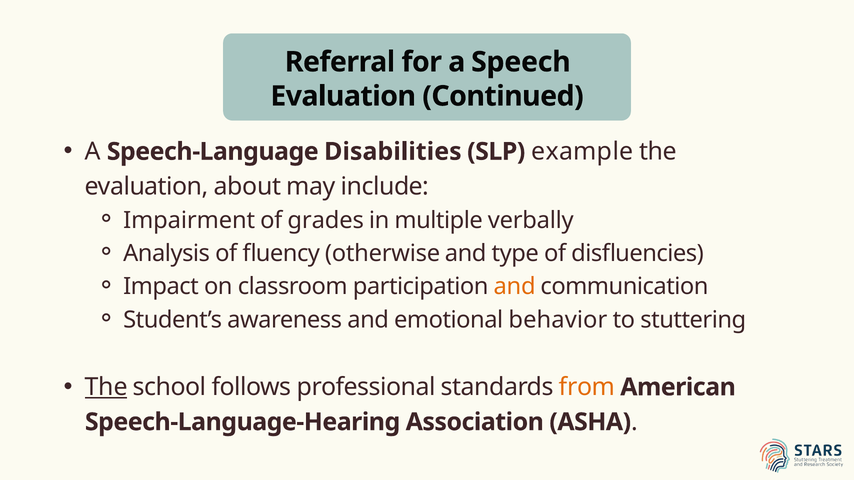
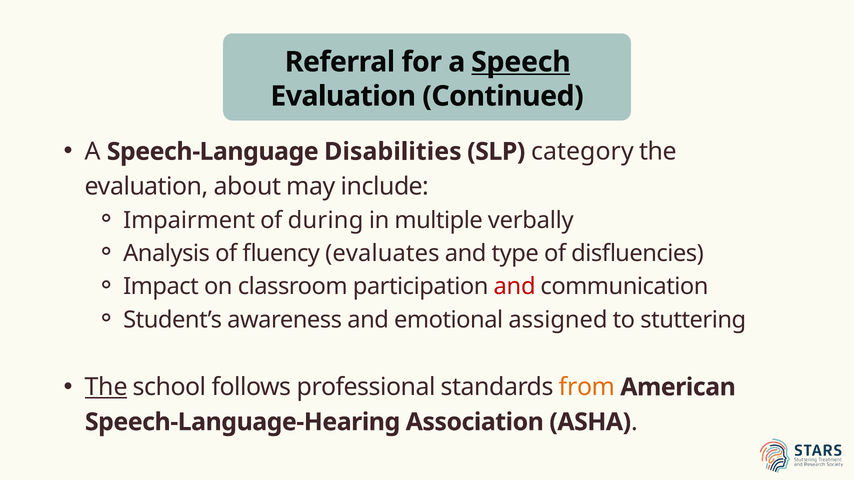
Speech underline: none -> present (521, 62)
example: example -> category (583, 152)
grades: grades -> during (326, 220)
otherwise: otherwise -> evaluates (382, 254)
and colour: orange -> red (515, 287)
behavior: behavior -> assigned (558, 320)
